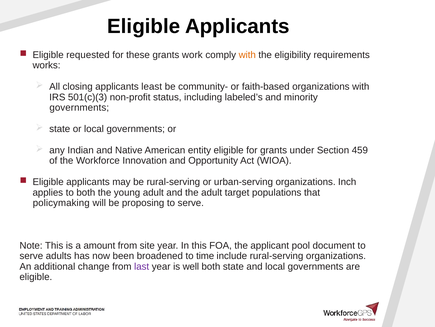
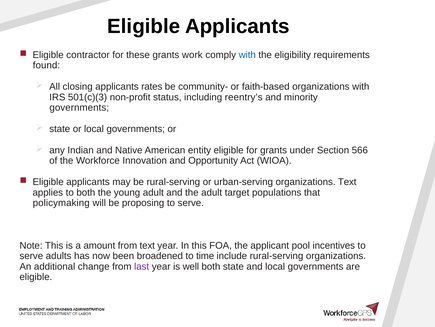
requested: requested -> contractor (88, 55)
with colour: orange -> blue (247, 55)
works: works -> found (46, 65)
least: least -> rates (152, 87)
labeled’s: labeled’s -> reentry’s (244, 97)
459: 459 -> 566 (360, 150)
organizations Inch: Inch -> Text (347, 182)
from site: site -> text (147, 245)
document: document -> incentives (334, 245)
